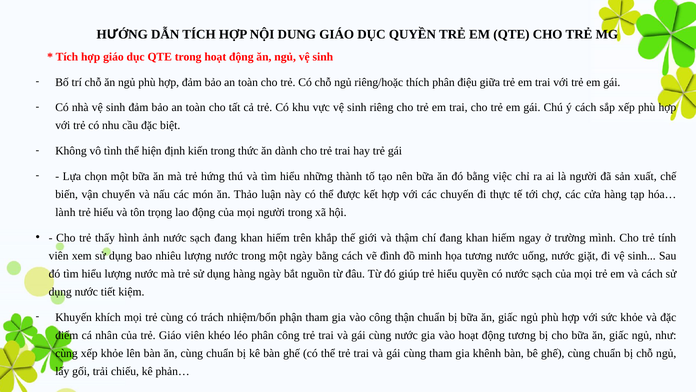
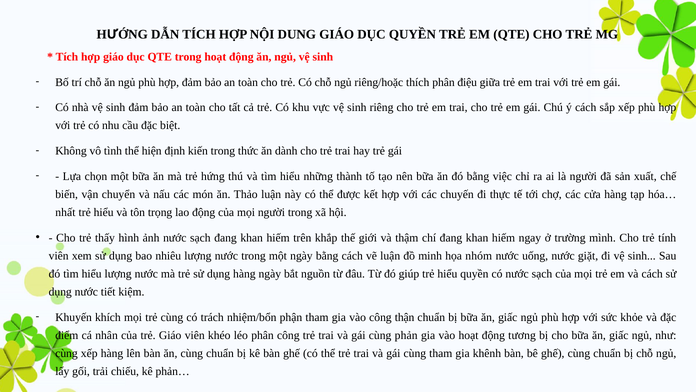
lành: lành -> nhất (65, 212)
vẽ đình: đình -> luận (390, 255)
họa tương: tương -> nhóm (479, 255)
cùng nước: nước -> phản (406, 335)
xếp khỏe: khỏe -> hàng (112, 353)
